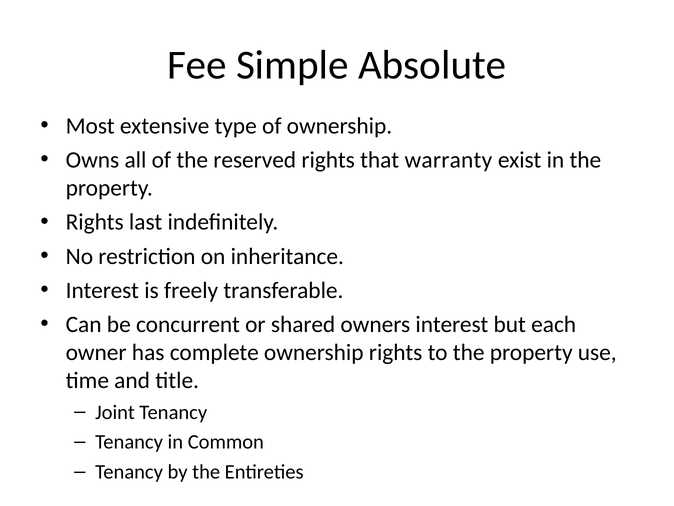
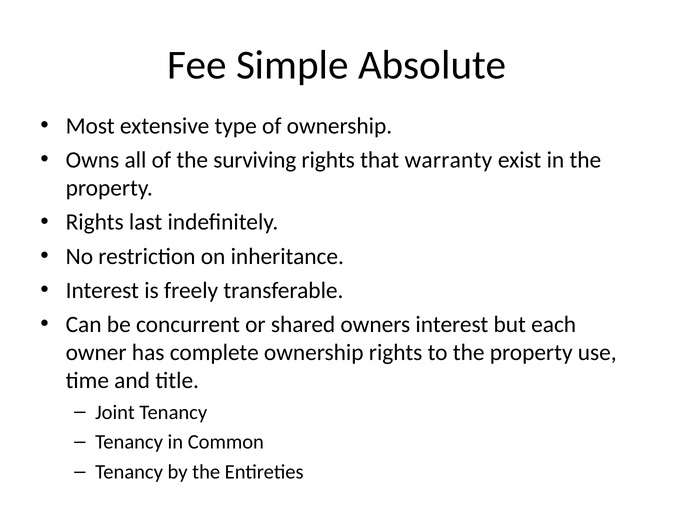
reserved: reserved -> surviving (255, 160)
